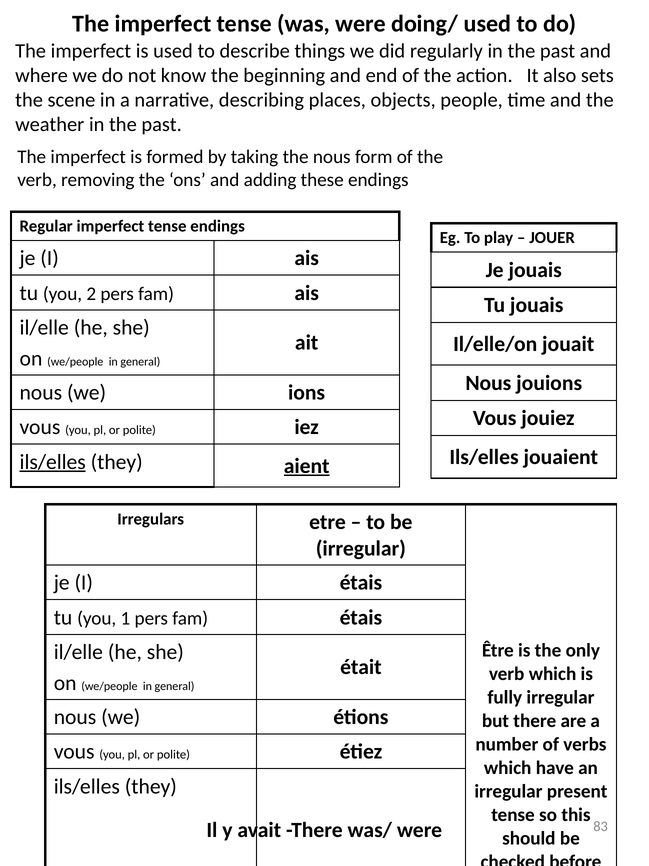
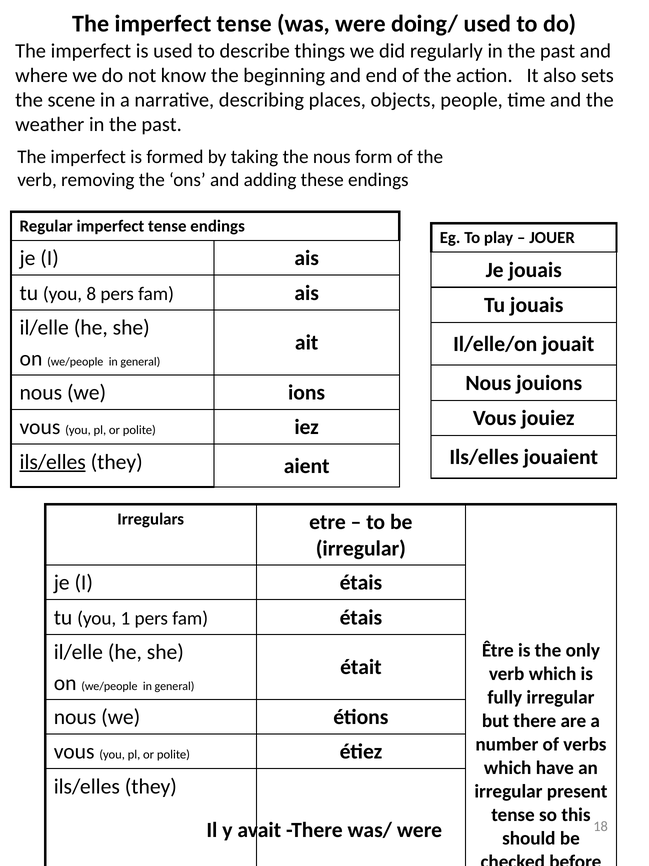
2: 2 -> 8 (91, 294)
aient underline: present -> none (307, 466)
83: 83 -> 18 (601, 826)
